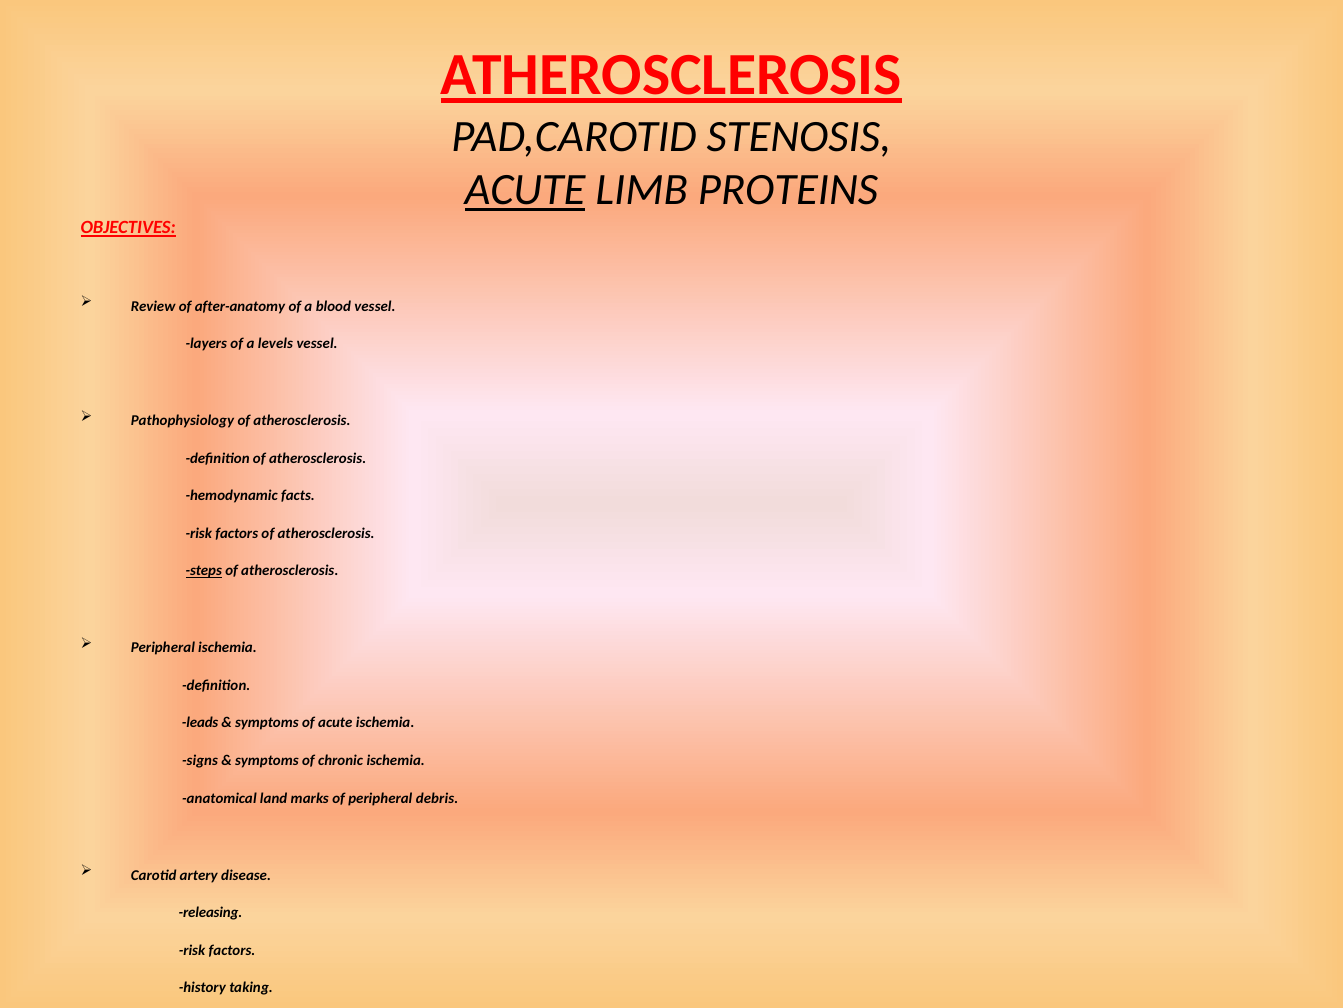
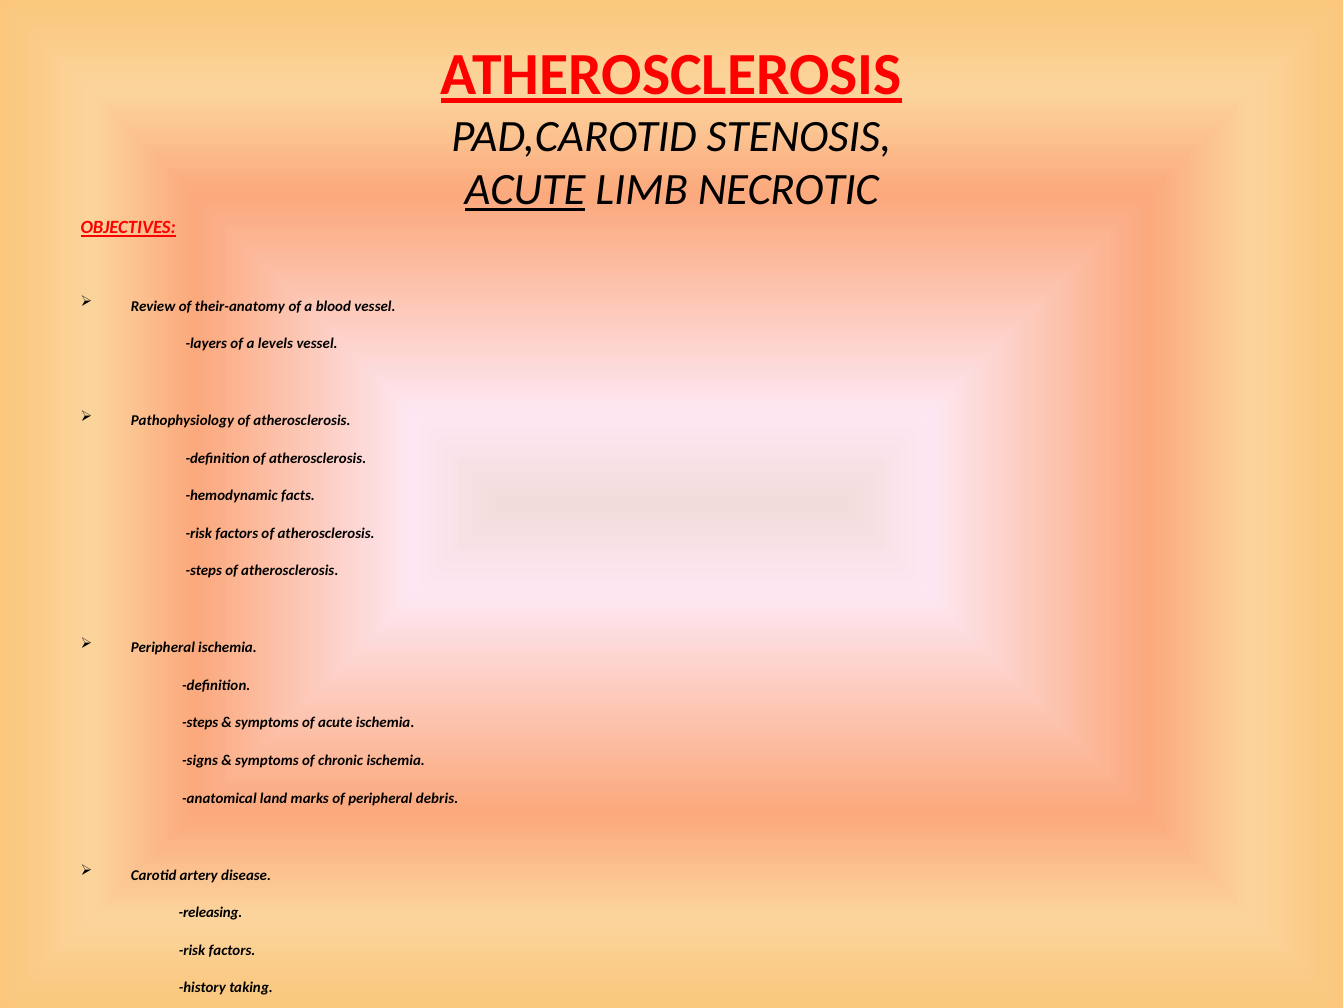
PROTEINS: PROTEINS -> NECROTIC (788, 190)
after-anatomy: after-anatomy -> their-anatomy (240, 306)
steps underline: present -> none (204, 571)
leads: leads -> steps (200, 722)
